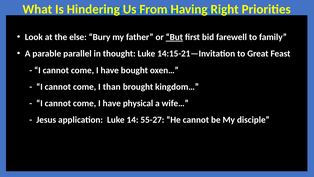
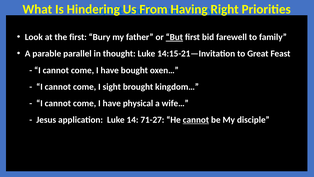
the else: else -> first (78, 37)
than: than -> sight (112, 87)
55-27: 55-27 -> 71-27 (152, 120)
cannot underline: none -> present (196, 120)
